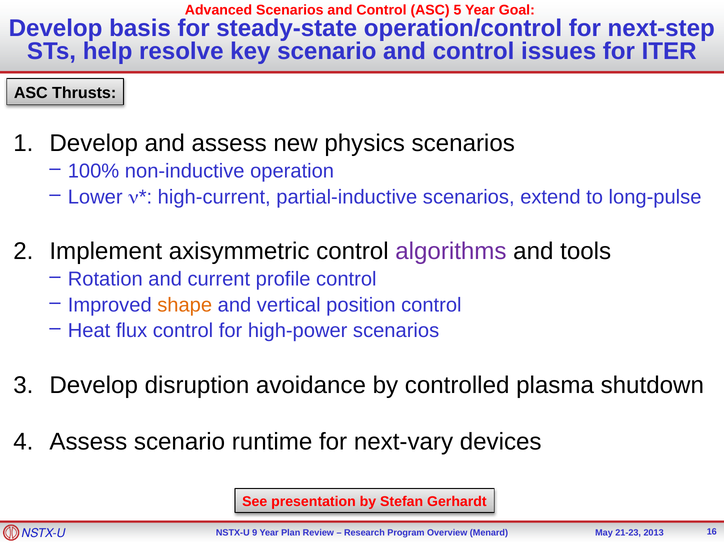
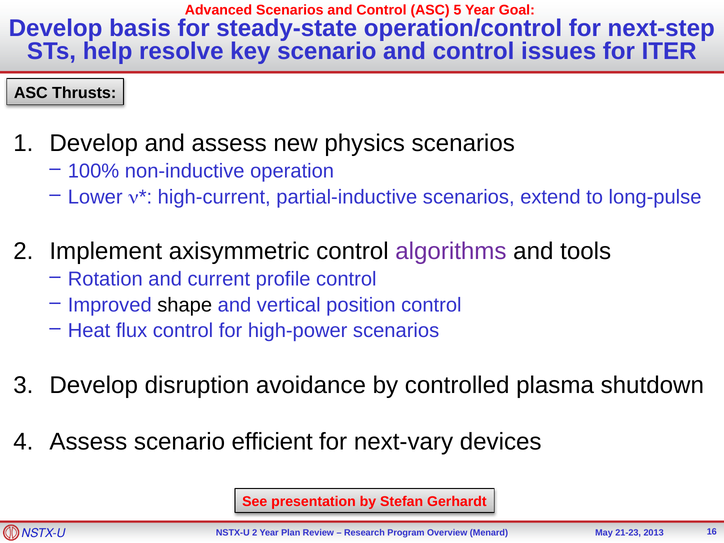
shape colour: orange -> black (185, 305)
runtime: runtime -> efficient (272, 442)
9: 9 -> 2 (255, 533)
